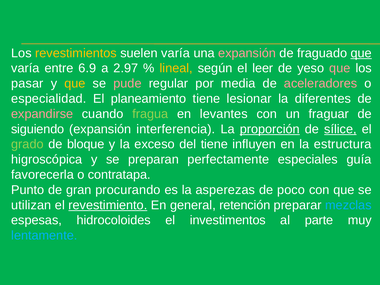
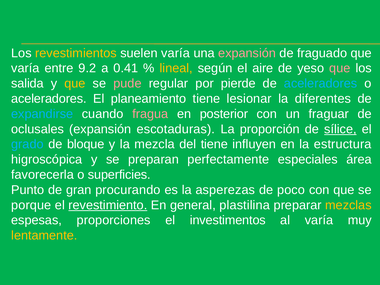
que underline: present -> none (361, 53)
6.9: 6.9 -> 9.2 (87, 68)
2.97: 2.97 -> 0.41 (126, 68)
leer: leer -> aire (263, 68)
pasar: pasar -> salida (27, 83)
media: media -> pierde (238, 83)
aceleradores colour: pink -> light blue (321, 83)
especialidad: especialidad -> aceleradores (49, 99)
expandirse colour: pink -> light blue (42, 114)
fragua colour: light green -> pink (150, 114)
levantes: levantes -> posterior (224, 114)
siguiendo: siguiendo -> oclusales (38, 129)
interferencia: interferencia -> escotaduras (176, 129)
proporción underline: present -> none (270, 129)
grado colour: light green -> light blue (27, 144)
exceso: exceso -> mezcla (155, 144)
guía: guía -> área (359, 159)
contratapa: contratapa -> superficies (119, 175)
utilizan: utilizan -> porque (31, 205)
retención: retención -> plastilina (245, 205)
mezclas colour: light blue -> yellow (348, 205)
hidrocoloides: hidrocoloides -> proporciones (114, 220)
al parte: parte -> varía (319, 220)
lentamente colour: light blue -> yellow (44, 235)
